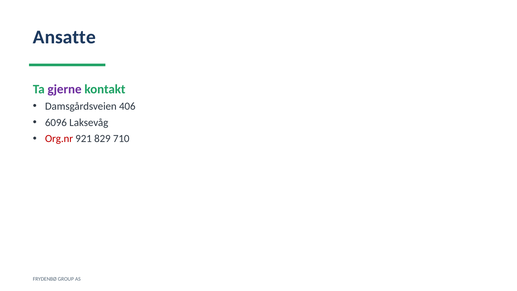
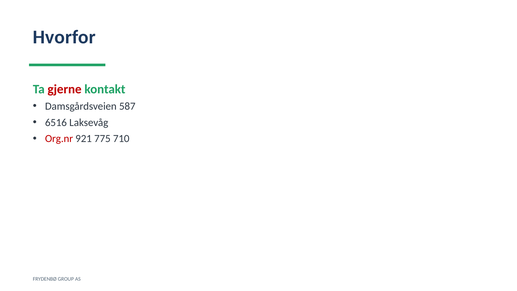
Ansatte: Ansatte -> Hvorfor (64, 37)
gjerne colour: purple -> red (65, 89)
406: 406 -> 587 (127, 106)
6096: 6096 -> 6516 (56, 122)
829: 829 -> 775 (102, 139)
